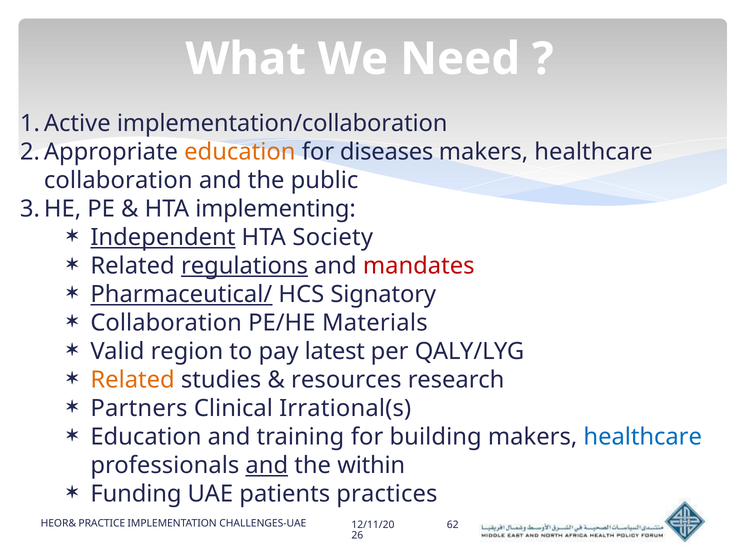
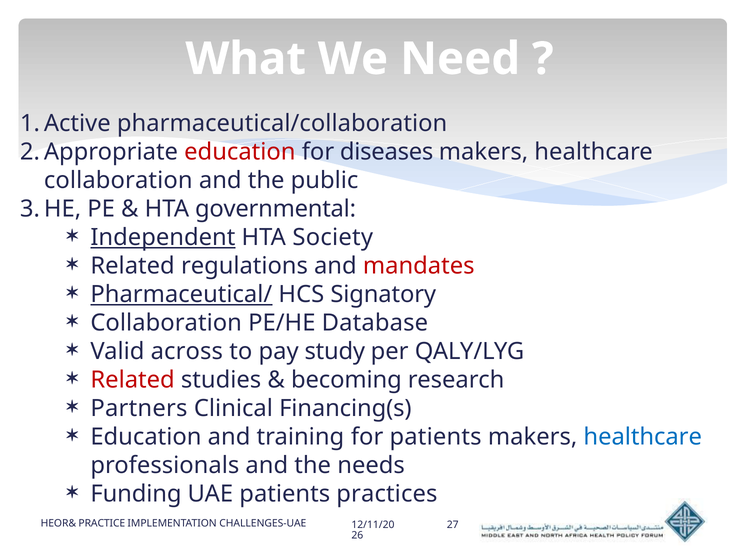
implementation/collaboration: implementation/collaboration -> pharmaceutical/collaboration (282, 124)
education colour: orange -> red (240, 152)
implementing: implementing -> governmental (276, 209)
regulations underline: present -> none (244, 267)
Materials: Materials -> Database (375, 324)
region: region -> across (187, 352)
latest: latest -> study (335, 352)
Related colour: orange -> red (133, 381)
resources: resources -> becoming (346, 381)
Irrational(s: Irrational(s -> Financing(s (345, 409)
for building: building -> patients (436, 438)
and underline: present -> none (267, 466)
within: within -> needs (371, 466)
62: 62 -> 27 (453, 526)
